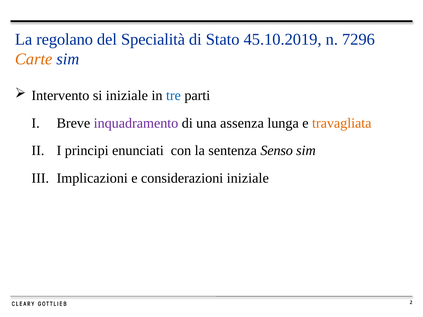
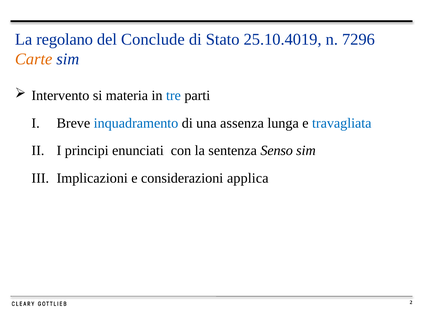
Specialità: Specialità -> Conclude (153, 39)
45.10.2019: 45.10.2019 -> 25.10.4019 (283, 39)
si iniziale: iniziale -> materia (127, 96)
inquadramento colour: purple -> blue (136, 123)
travagliata colour: orange -> blue (342, 123)
considerazioni iniziale: iniziale -> applica (248, 178)
